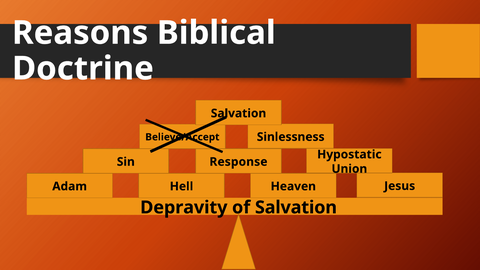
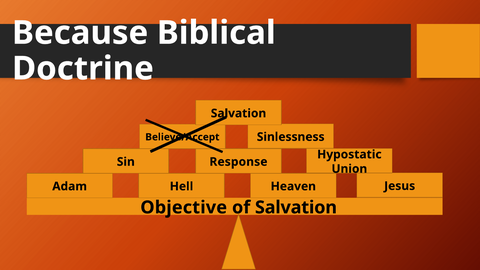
Reasons: Reasons -> Because (80, 33)
Depravity: Depravity -> Objective (184, 207)
